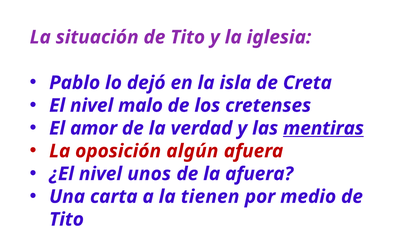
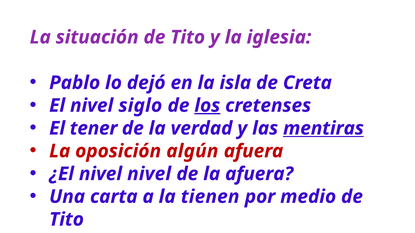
malo: malo -> siglo (140, 106)
los underline: none -> present (207, 106)
amor: amor -> tener (94, 129)
nivel unos: unos -> nivel (149, 174)
